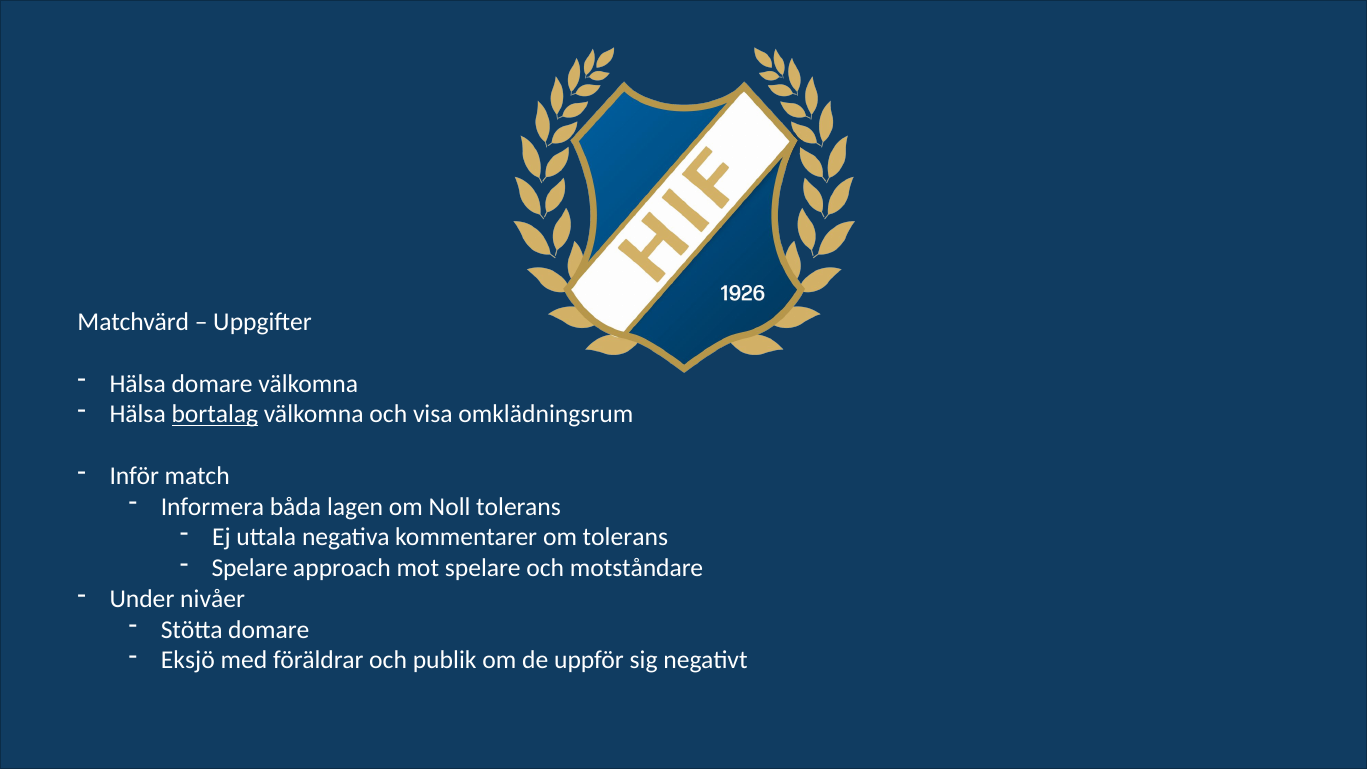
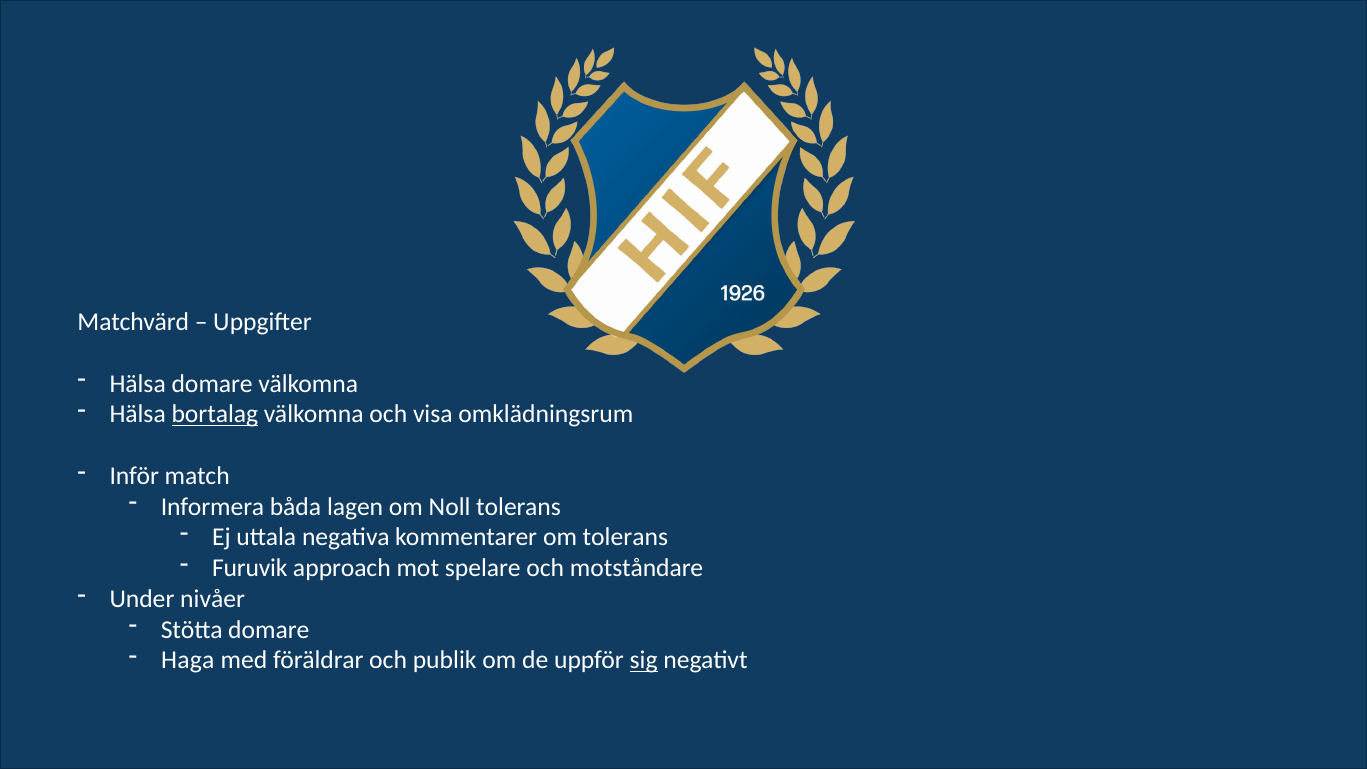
Spelare: Spelare -> Furuvik (250, 568)
Eksjö: Eksjö -> Haga (188, 660)
sig underline: none -> present (644, 660)
